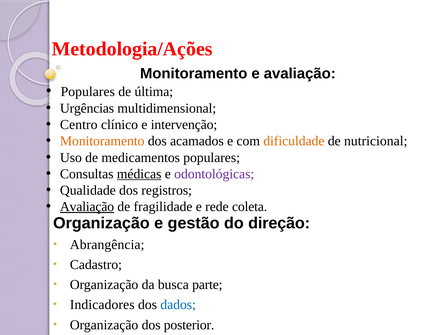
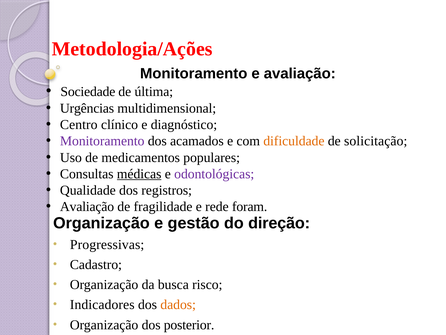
Populares: Populares -> Sociedade (88, 92)
intervenção: intervenção -> diagnóstico (184, 125)
Monitoramento colour: orange -> purple (102, 141)
nutricional: nutricional -> solicitação (376, 141)
Avaliação underline: present -> none (87, 206)
coleta: coleta -> foram (250, 206)
Abrangência: Abrangência -> Progressivas (107, 244)
parte: parte -> risco (207, 284)
dados colour: blue -> orange (178, 304)
